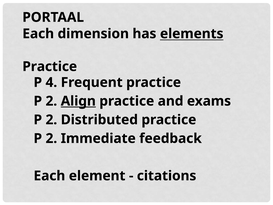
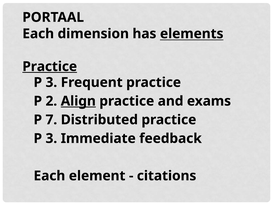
Practice underline: none -> present (50, 66)
4: 4 -> 3 (51, 82)
2: 2 -> 7 (51, 120)
2: 2 -> 3 (51, 138)
